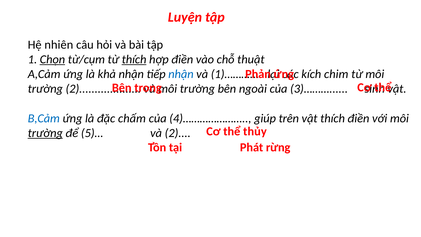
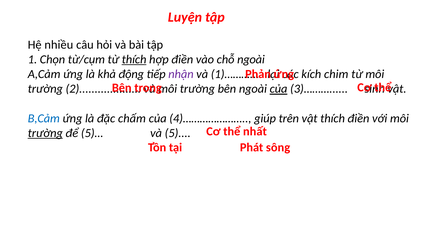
nhiên: nhiên -> nhiều (59, 45)
Chọn underline: present -> none (52, 59)
chỗ thuật: thuật -> ngoài (251, 59)
khả nhận: nhận -> động (131, 74)
nhận colour: blue -> purple (181, 74)
của underline: none -> present (279, 89)
thủy: thủy -> nhất (255, 131)
và 2: 2 -> 5 (178, 133)
rừng: rừng -> sông (278, 147)
